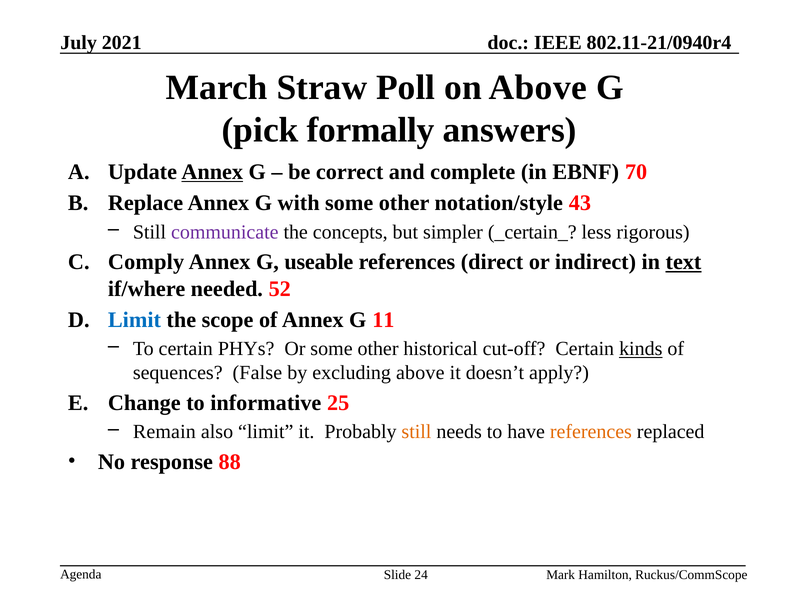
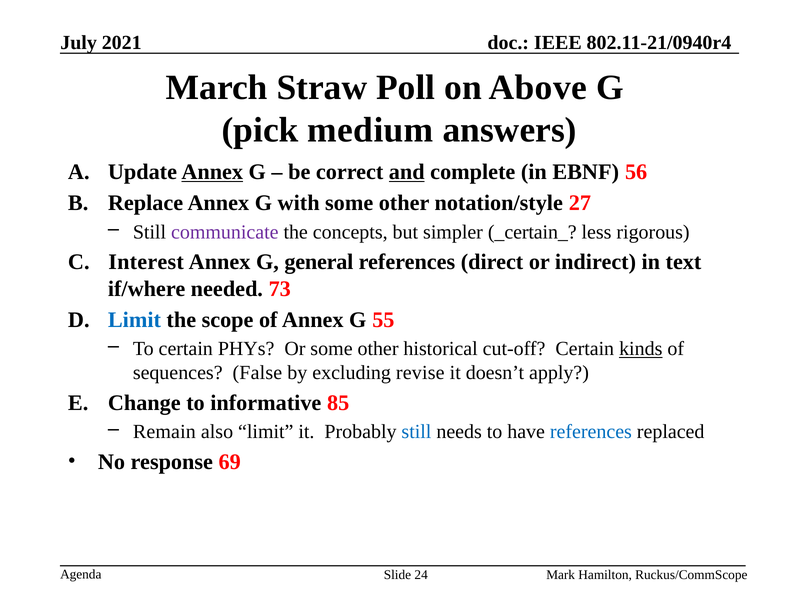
formally: formally -> medium (370, 130)
and underline: none -> present (407, 172)
70: 70 -> 56 (636, 172)
43: 43 -> 27 (580, 203)
Comply: Comply -> Interest (146, 262)
useable: useable -> general (319, 262)
text underline: present -> none (683, 262)
52: 52 -> 73 (280, 289)
11: 11 -> 55 (383, 320)
excluding above: above -> revise (420, 373)
25: 25 -> 85 (338, 403)
still colour: orange -> blue (416, 432)
references colour: orange -> blue (591, 432)
88: 88 -> 69 (230, 462)
